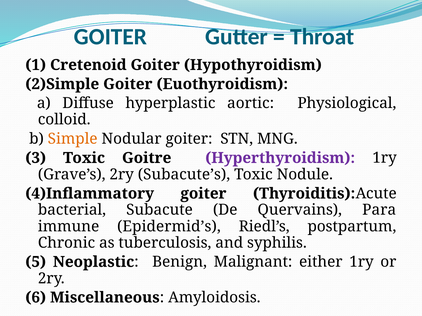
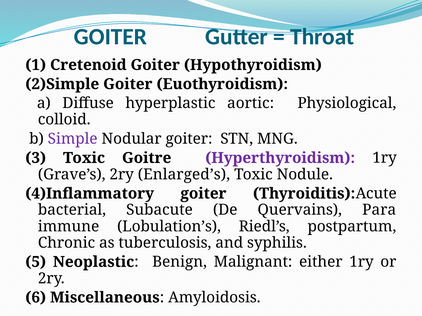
Simple colour: orange -> purple (73, 139)
Subacute’s: Subacute’s -> Enlarged’s (184, 175)
Epidermid’s: Epidermid’s -> Lobulation’s (169, 227)
